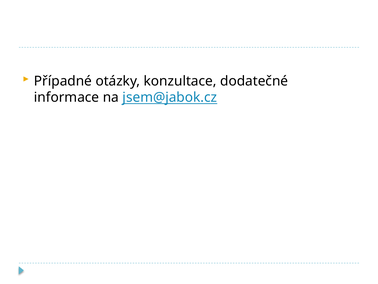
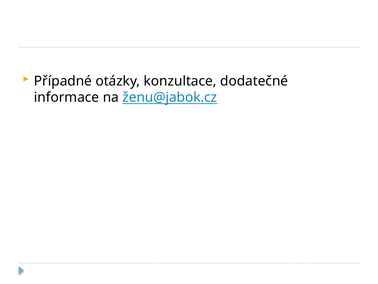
jsem@jabok.cz: jsem@jabok.cz -> ženu@jabok.cz (170, 97)
